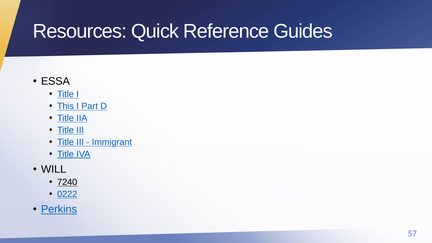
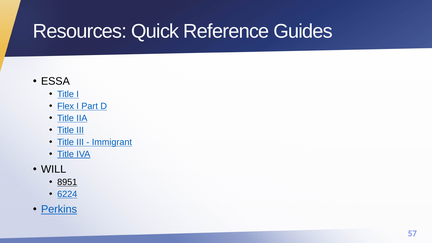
This: This -> Flex (66, 106)
7240: 7240 -> 8951 (67, 182)
0222: 0222 -> 6224 (67, 194)
